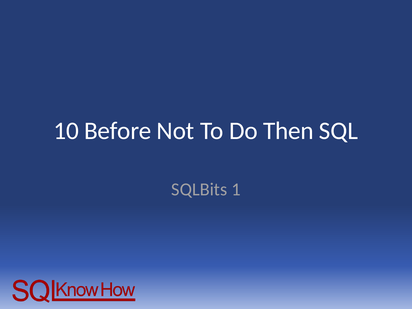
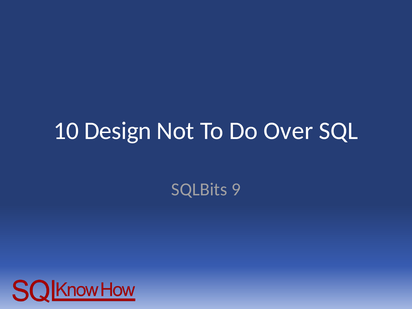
Before: Before -> Design (118, 131)
Then: Then -> Over (288, 131)
1: 1 -> 9 (236, 189)
